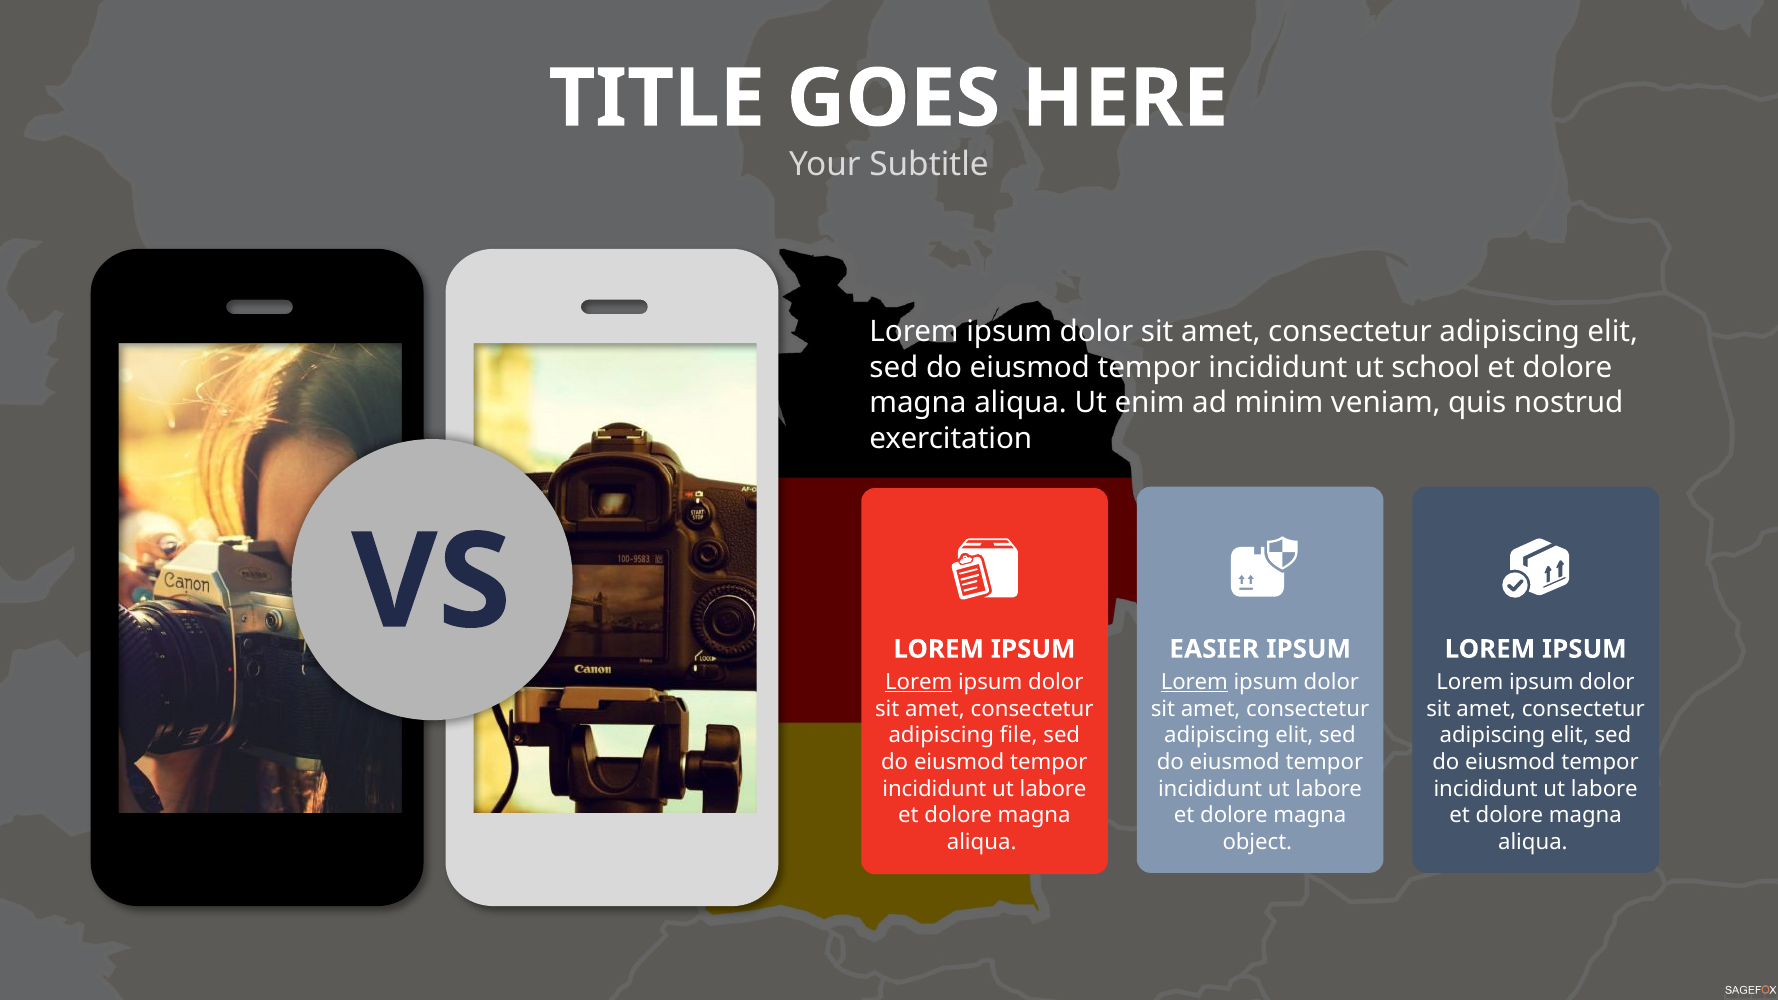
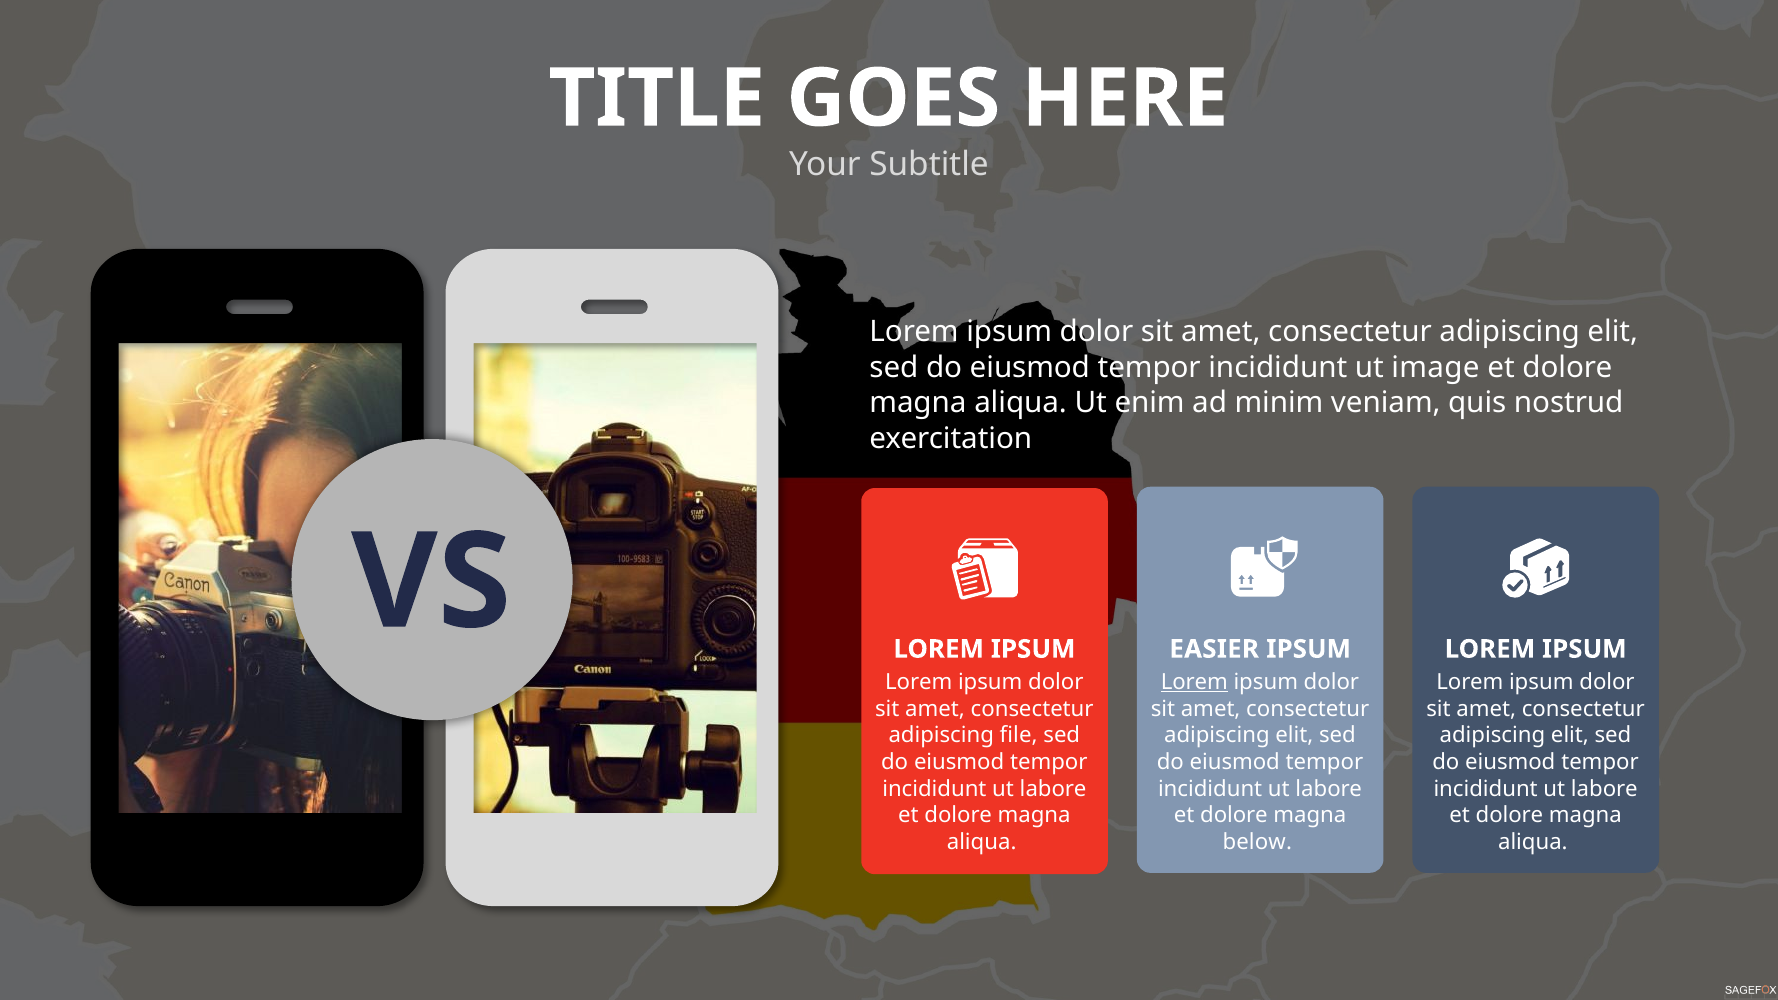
school: school -> image (1436, 368)
Lorem underline: present -> none (919, 682)
object: object -> below (1257, 842)
